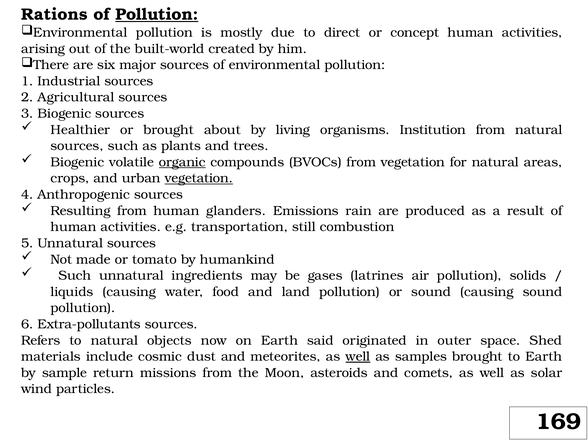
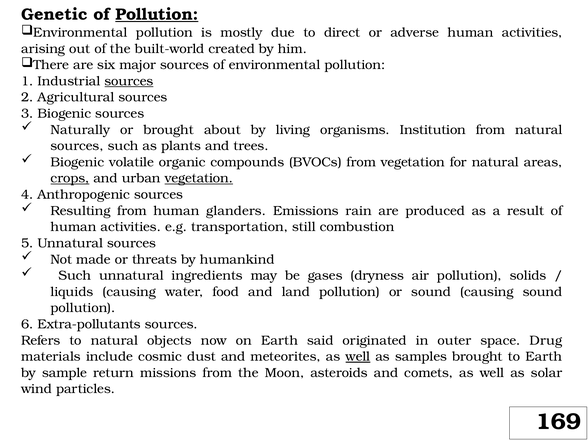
Rations: Rations -> Genetic (54, 15)
concept: concept -> adverse (415, 32)
sources underline: none -> present (129, 81)
Healthier: Healthier -> Naturally (80, 130)
organic underline: present -> none (182, 162)
crops underline: none -> present (70, 178)
tomato: tomato -> threats (155, 259)
latrines: latrines -> dryness (377, 276)
Shed: Shed -> Drug (546, 340)
